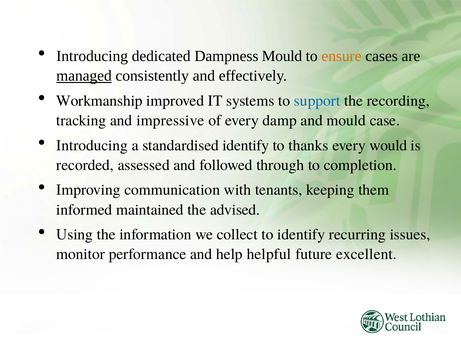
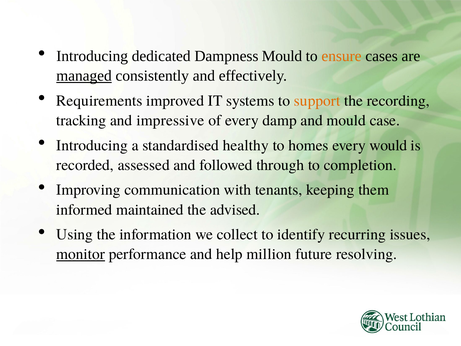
Workmanship: Workmanship -> Requirements (99, 101)
support colour: blue -> orange (317, 101)
standardised identify: identify -> healthy (246, 145)
thanks: thanks -> homes (309, 145)
monitor underline: none -> present (81, 254)
helpful: helpful -> million (269, 254)
excellent: excellent -> resolving (367, 254)
